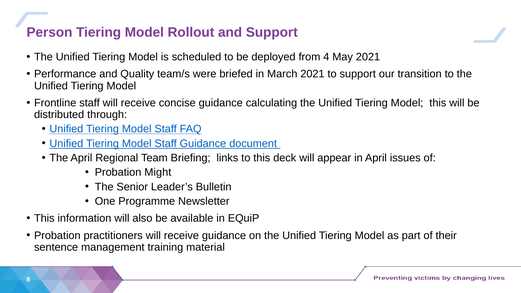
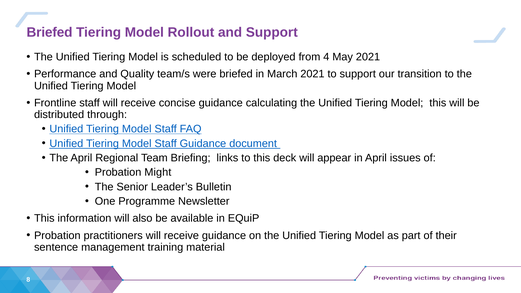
Person: Person -> Briefed (50, 32)
